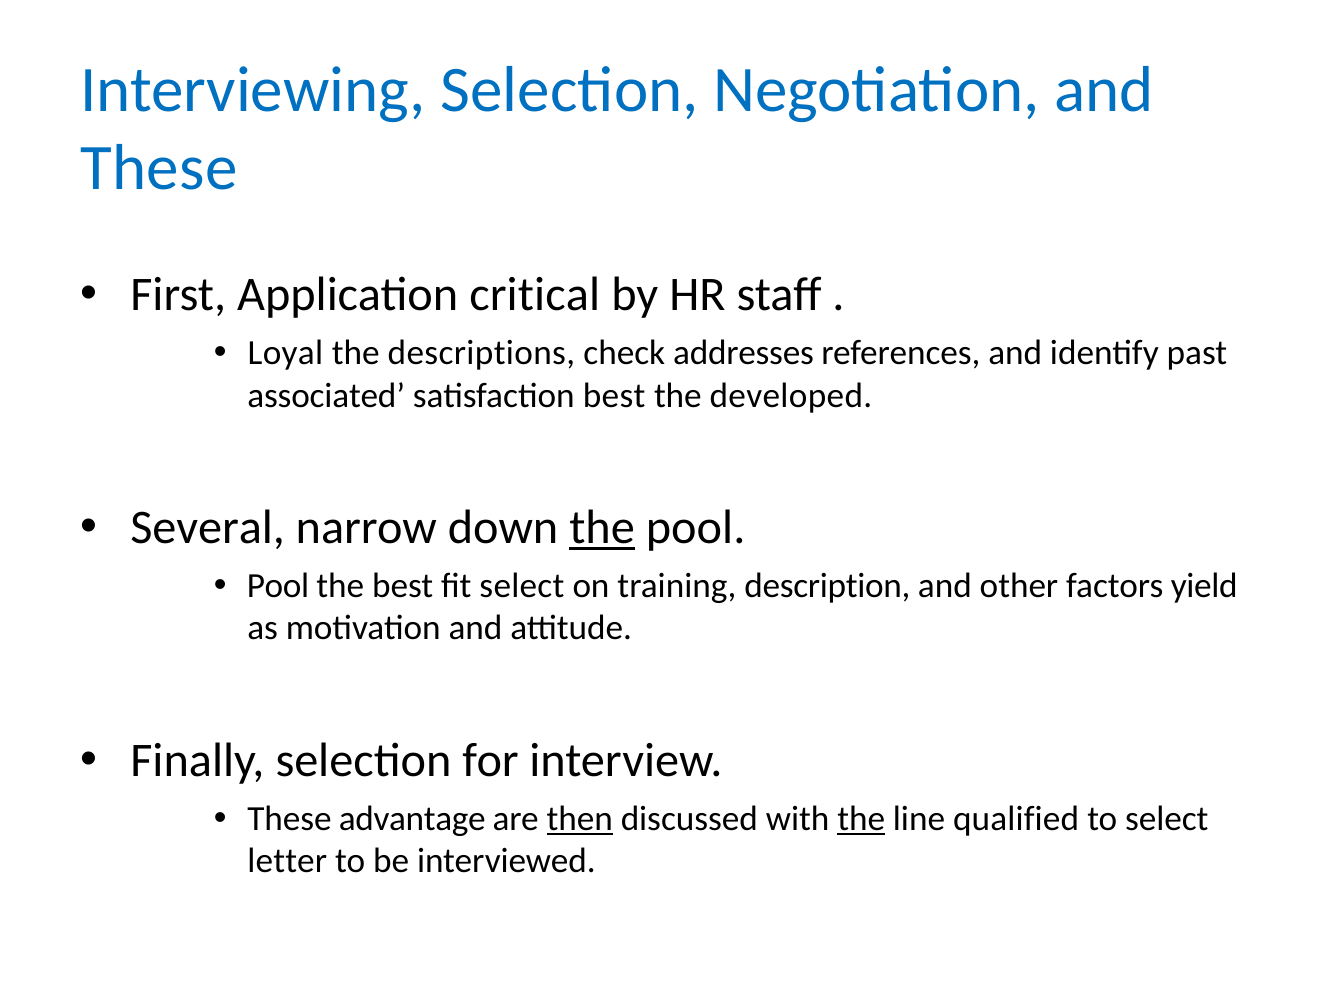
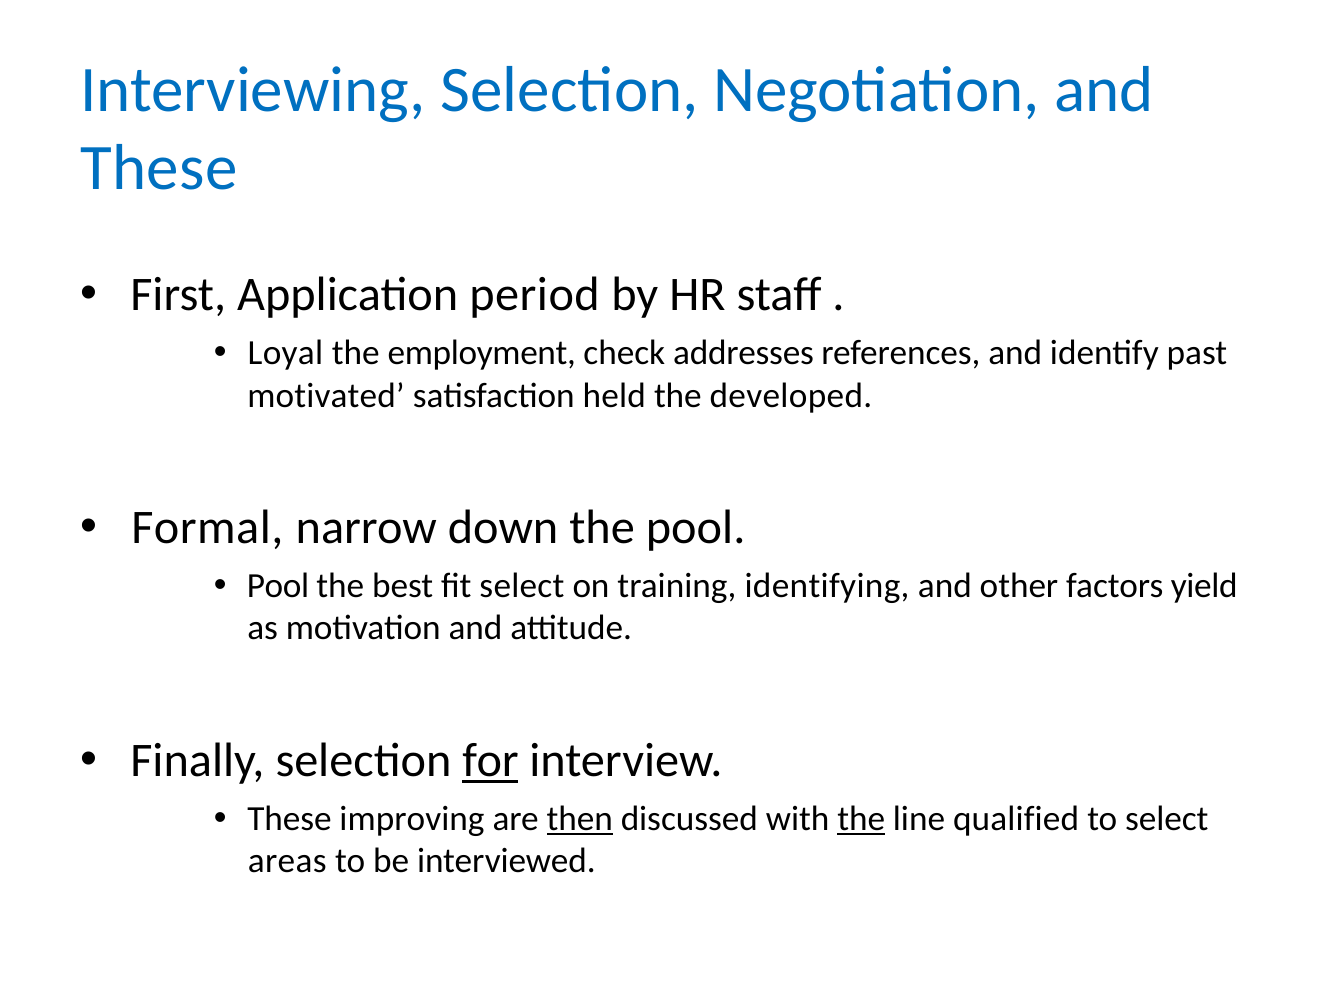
critical: critical -> period (535, 295)
descriptions: descriptions -> employment (482, 353)
associated: associated -> motivated (326, 396)
satisfaction best: best -> held (614, 396)
Several: Several -> Formal (207, 528)
the underline: present -> none (602, 528)
description: description -> identifying (827, 586)
for underline: none -> present (490, 762)
advantage: advantage -> improving (412, 820)
letter: letter -> areas (287, 862)
